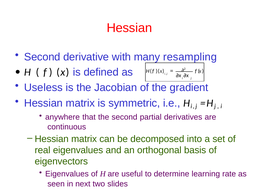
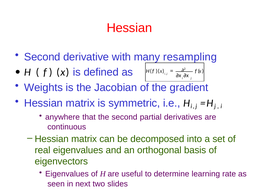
Useless: Useless -> Weights (43, 88)
